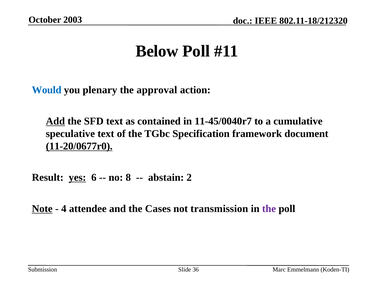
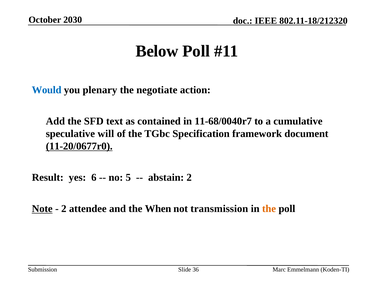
2003: 2003 -> 2030 (73, 20)
approval: approval -> negotiate (157, 90)
Add underline: present -> none (55, 121)
11-45/0040r7: 11-45/0040r7 -> 11-68/0040r7 (223, 121)
speculative text: text -> will (106, 134)
yes underline: present -> none (77, 177)
8: 8 -> 5 (128, 177)
4: 4 -> 2 (64, 208)
Cases: Cases -> When (158, 208)
the colour: purple -> orange (269, 208)
